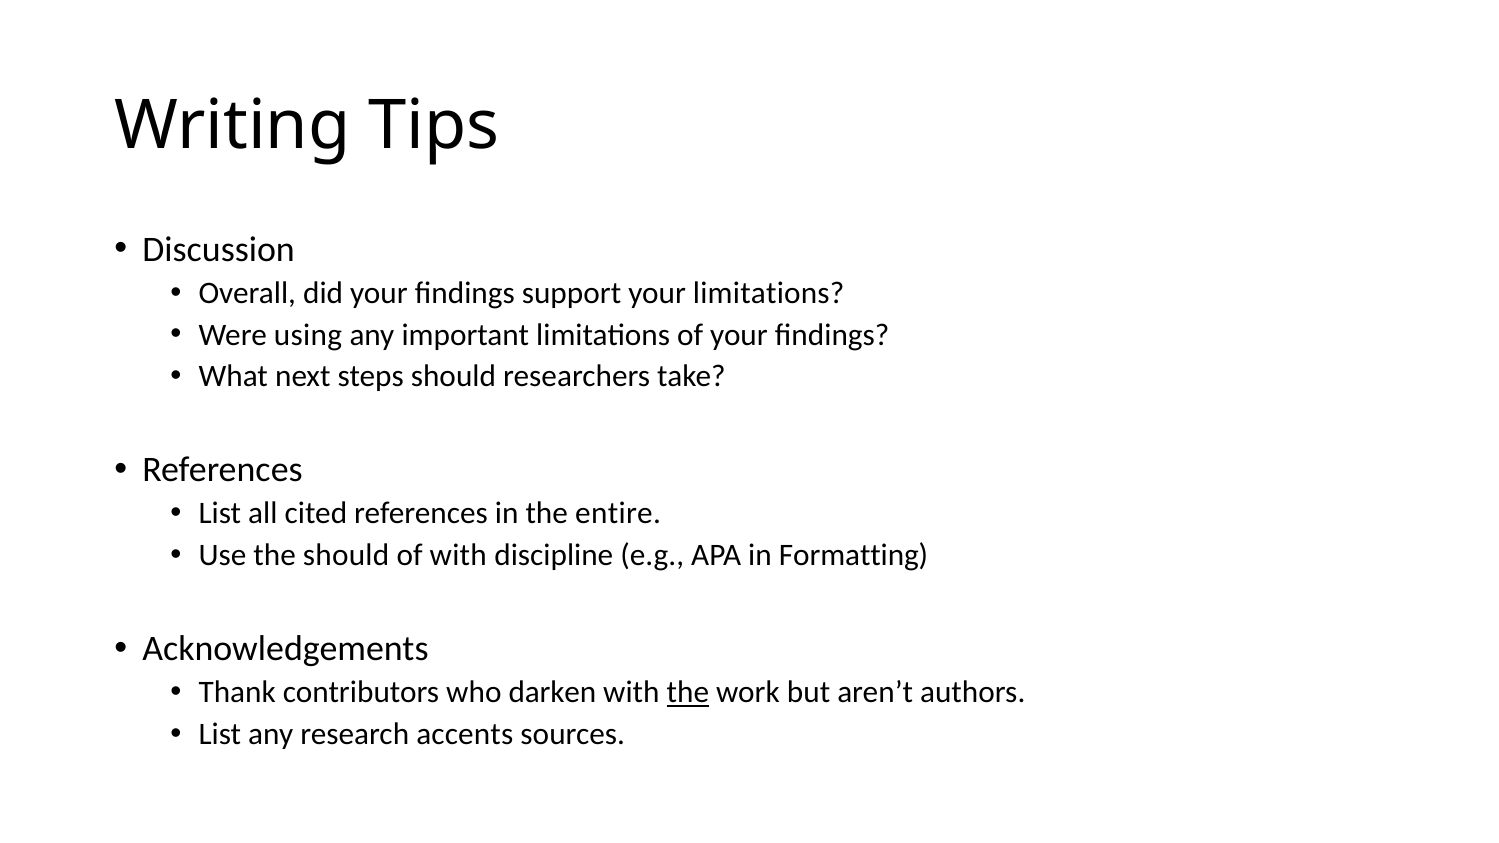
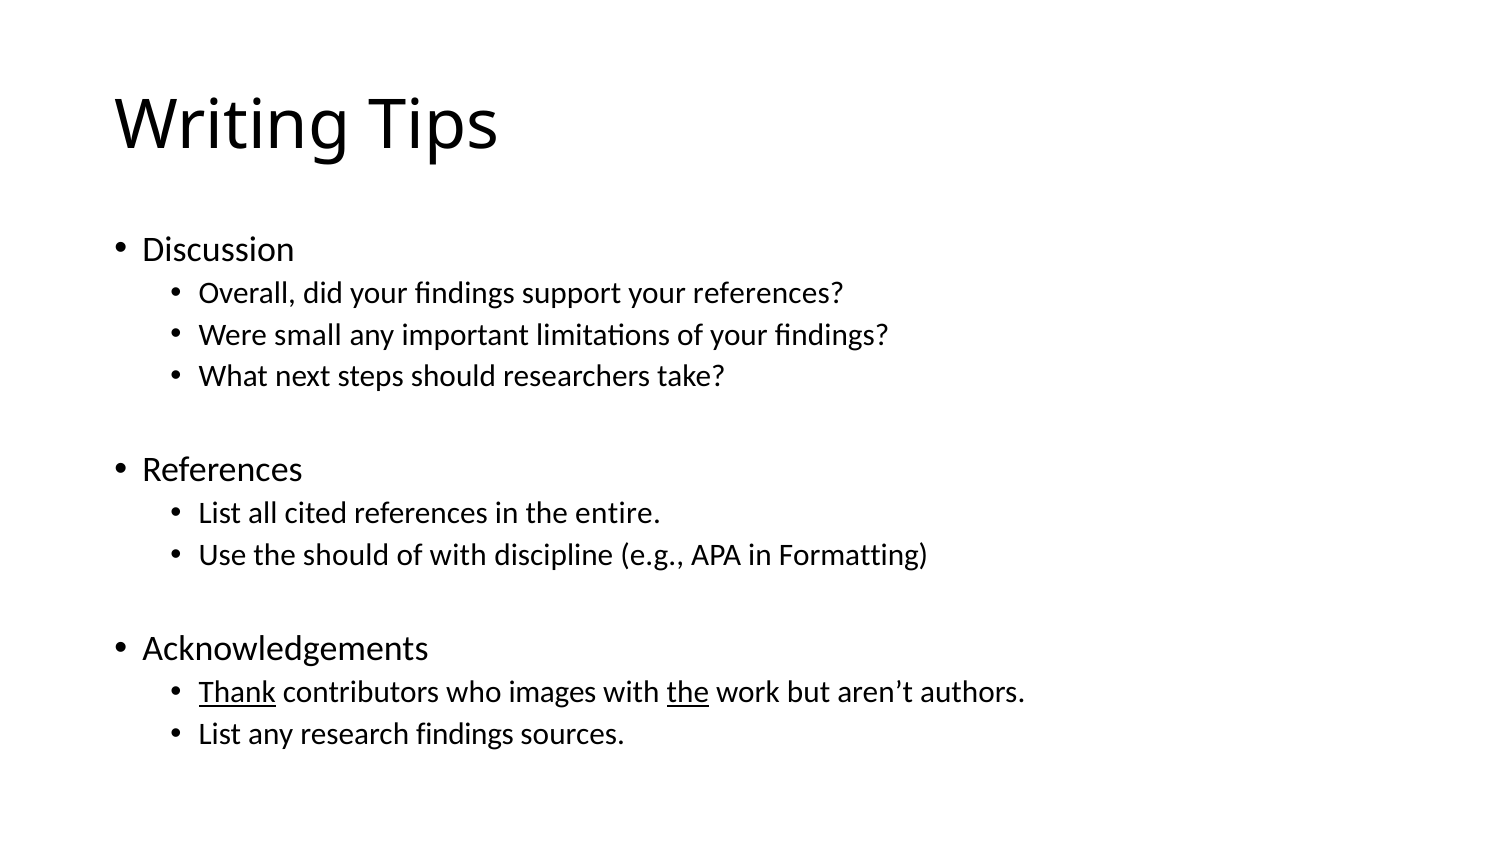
your limitations: limitations -> references (769, 293)
using: using -> small (308, 335)
Thank underline: none -> present (237, 693)
darken: darken -> images (552, 693)
research accents: accents -> findings (465, 734)
